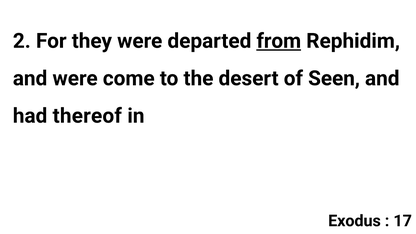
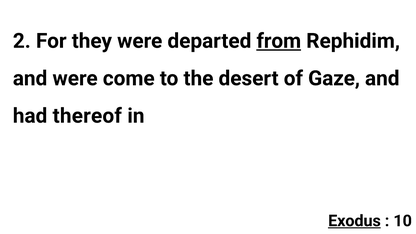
Seen: Seen -> Gaze (334, 78)
Exodus underline: none -> present (354, 221)
17: 17 -> 10 (403, 221)
